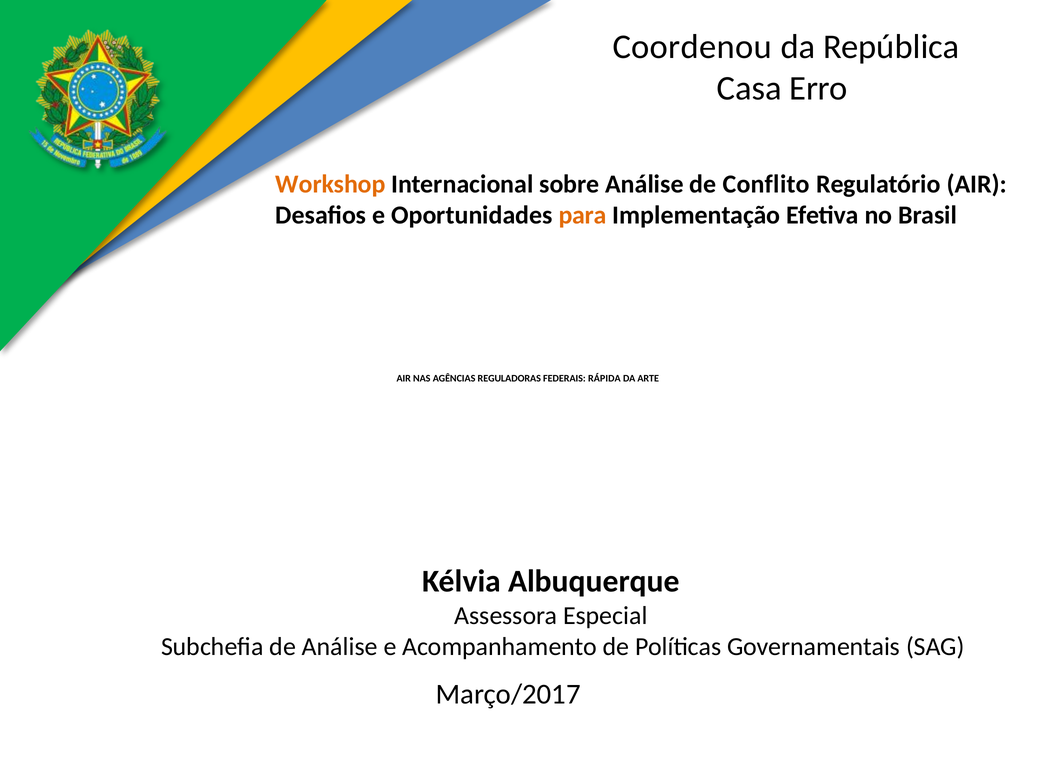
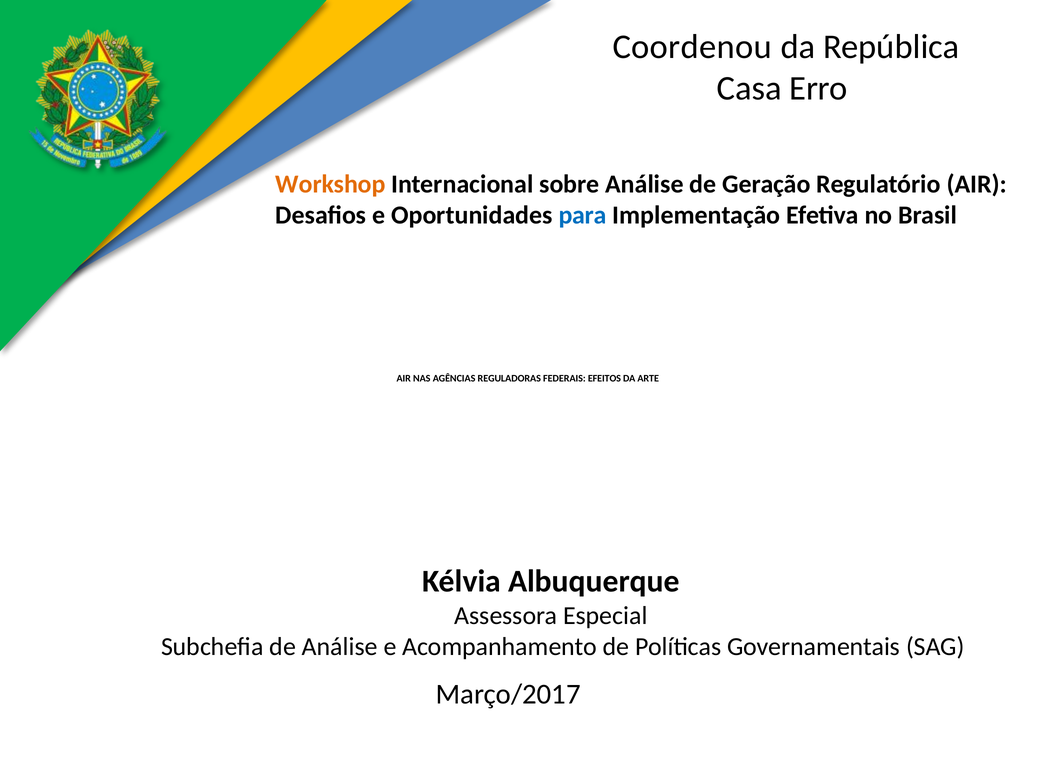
Conflito: Conflito -> Geração (766, 184)
para colour: orange -> blue (583, 215)
RÁPIDA: RÁPIDA -> EFEITOS (604, 378)
